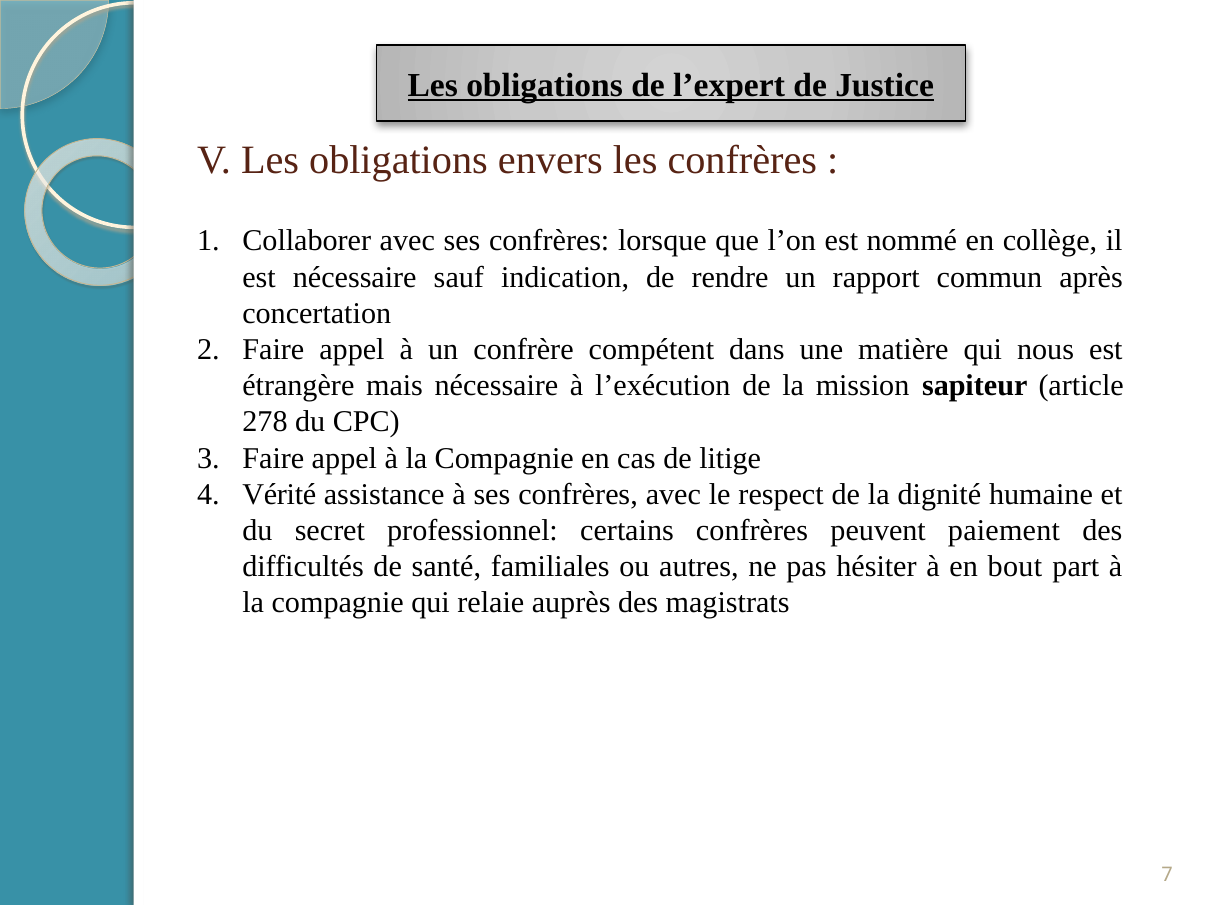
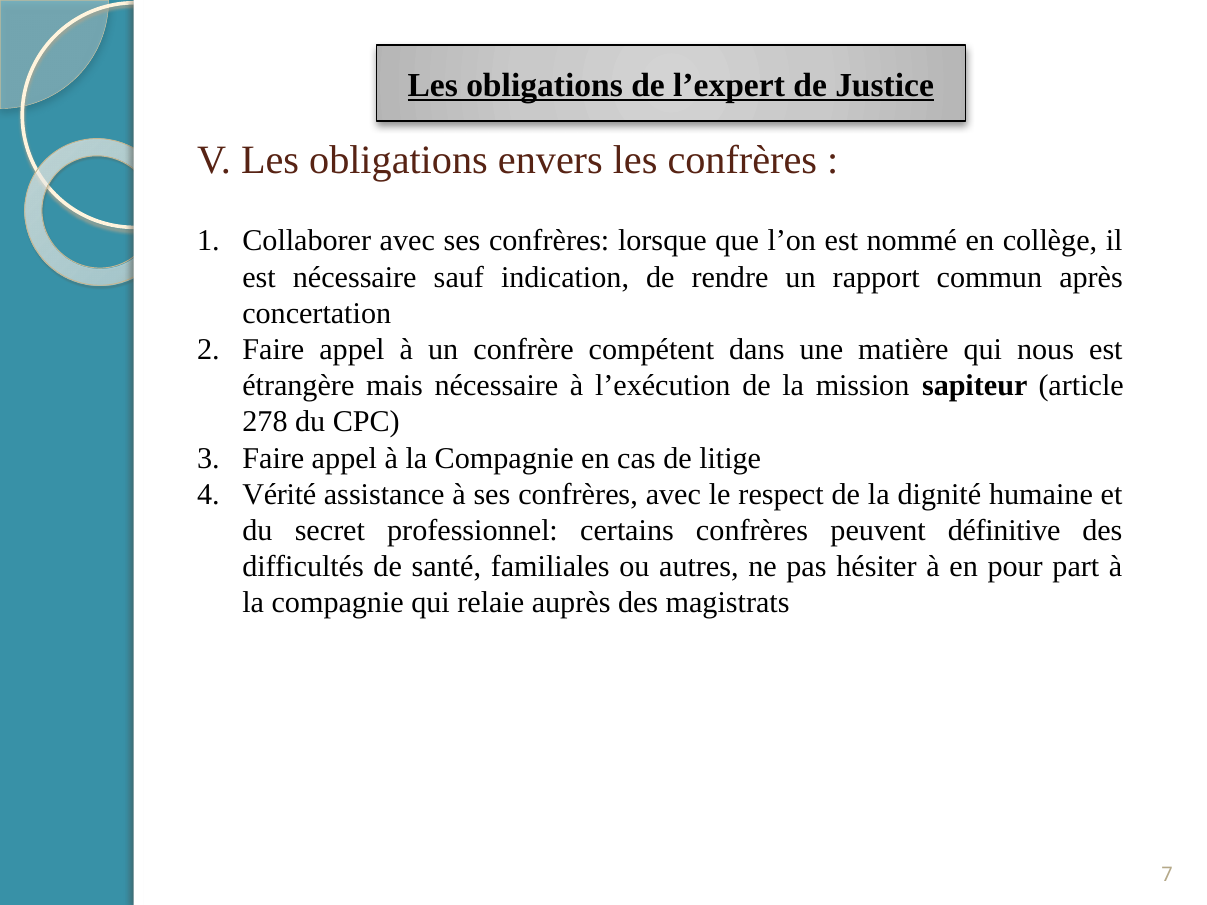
paiement: paiement -> définitive (1004, 531)
bout: bout -> pour (1015, 567)
